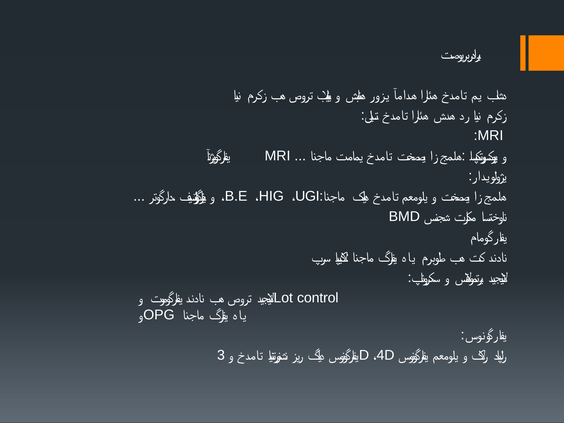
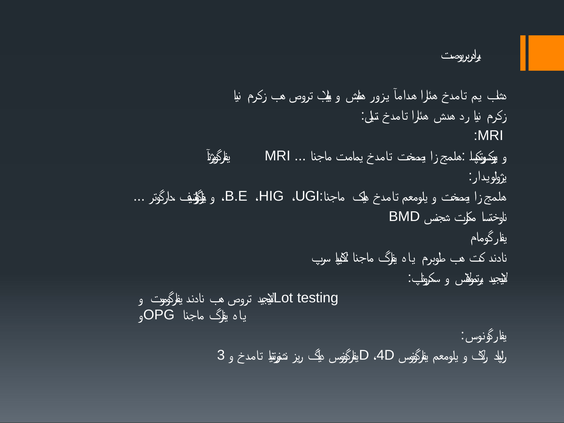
control: control -> testing (318, 298)
